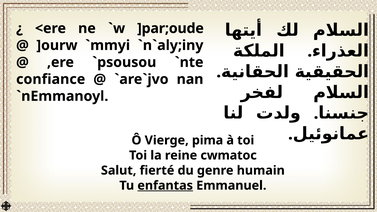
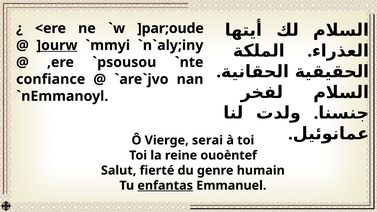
]ourw underline: none -> present (57, 45)
pima: pima -> serai (207, 140)
cwmatoc: cwmatoc -> ouoèntef (229, 155)
